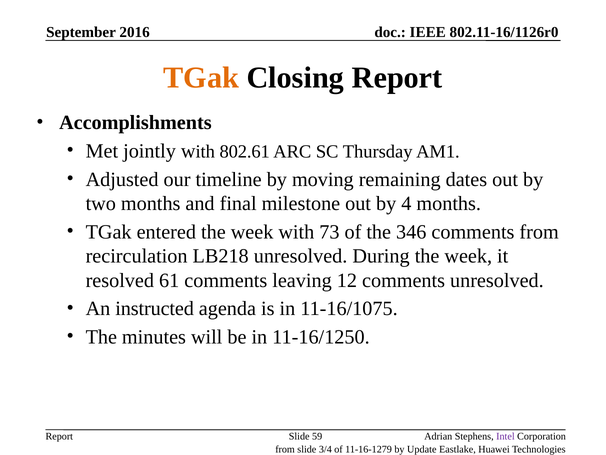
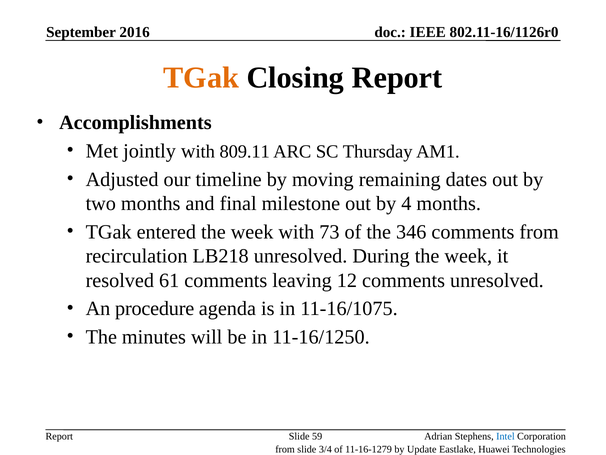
802.61: 802.61 -> 809.11 (245, 151)
instructed: instructed -> procedure (155, 308)
Intel colour: purple -> blue (505, 436)
